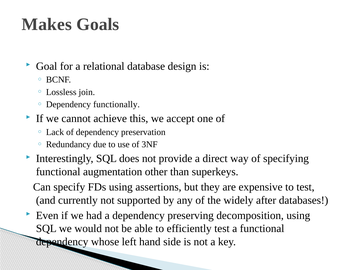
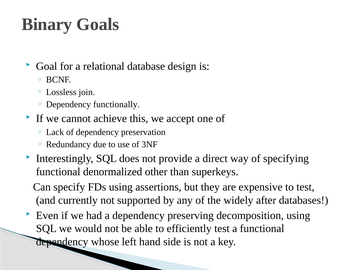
Makes: Makes -> Binary (47, 24)
augmentation: augmentation -> denormalized (113, 172)
